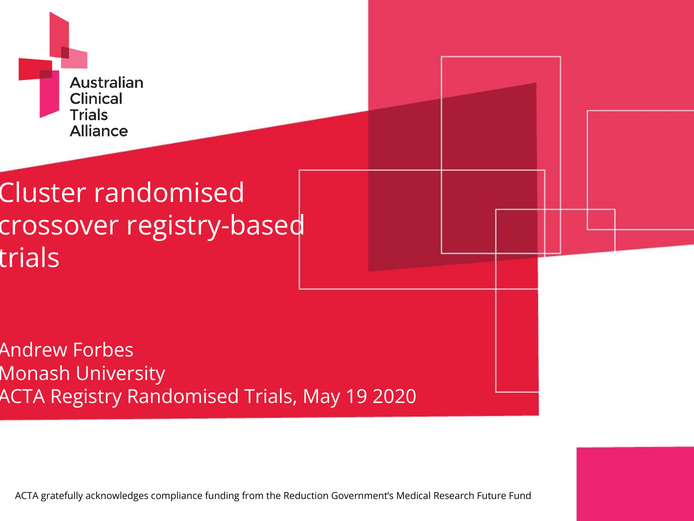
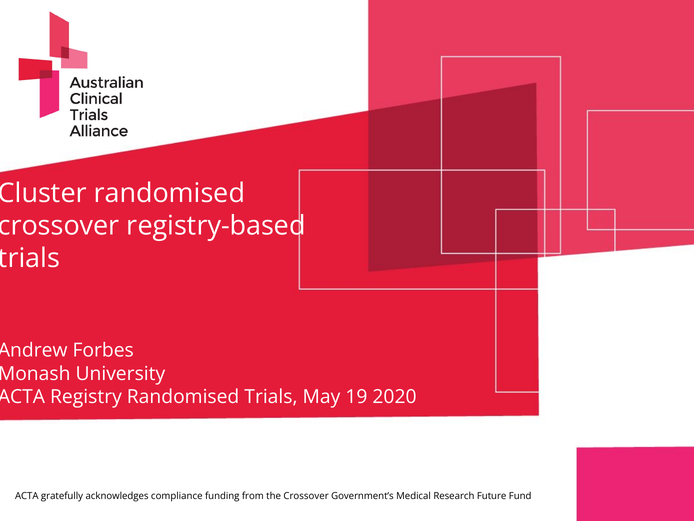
the Reduction: Reduction -> Crossover (306, 495)
